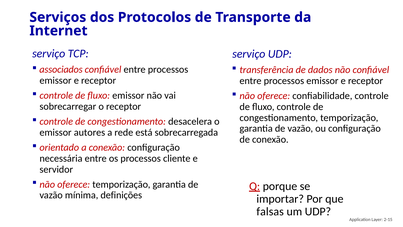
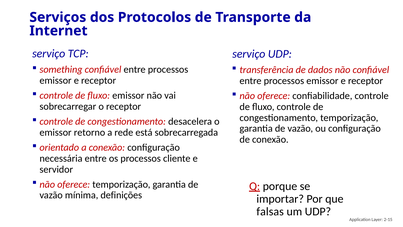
associados: associados -> something (61, 69)
autores: autores -> retorno (90, 132)
